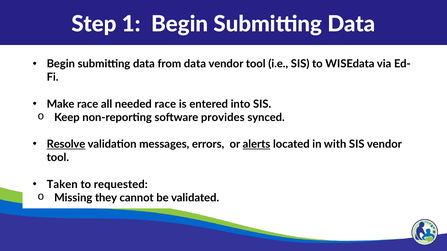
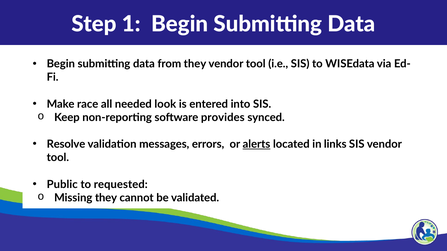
from data: data -> they (195, 64)
needed race: race -> look (165, 104)
Resolve underline: present -> none (66, 144)
with: with -> links (335, 144)
Taken: Taken -> Public (62, 185)
